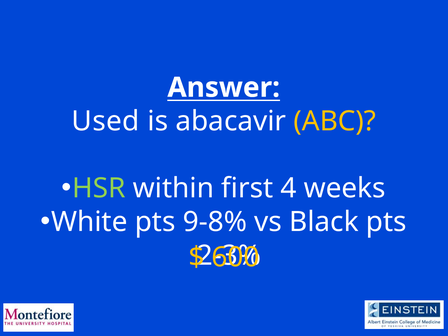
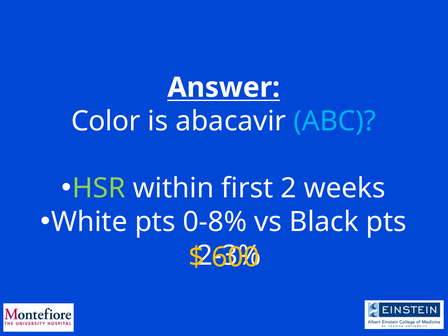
Used: Used -> Color (106, 121)
ABC colour: yellow -> light blue (335, 121)
4: 4 -> 2 (288, 188)
9-8%: 9-8% -> 0-8% (215, 222)
